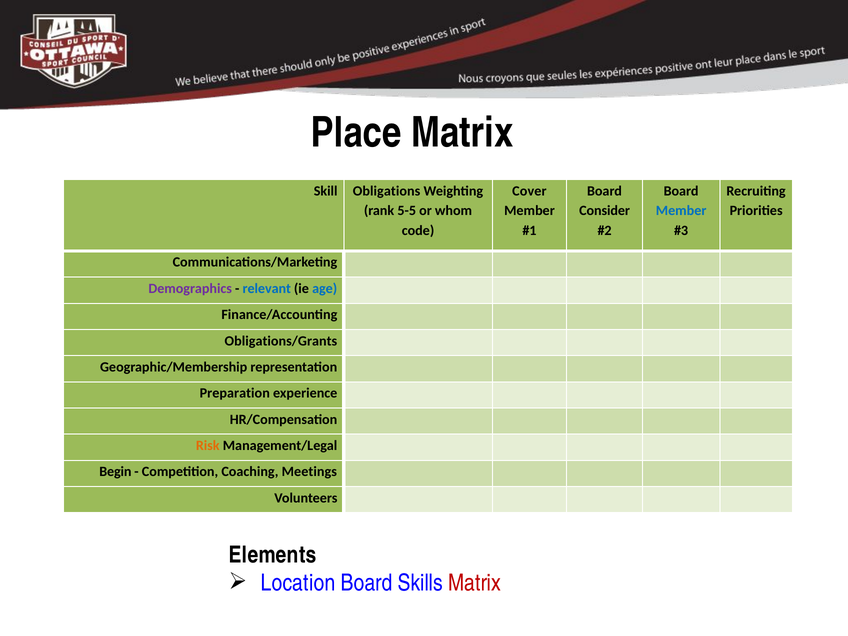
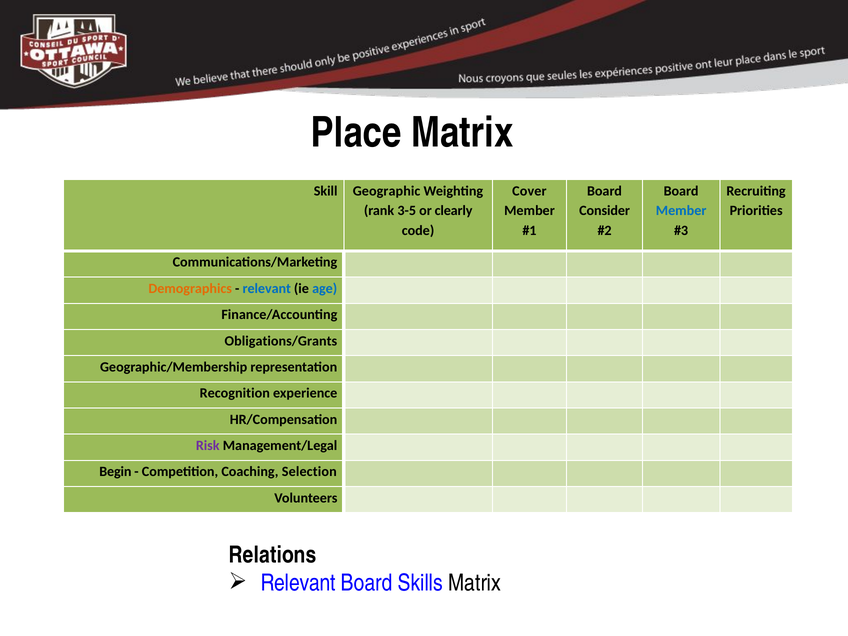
Obligations: Obligations -> Geographic (387, 191)
5-5: 5-5 -> 3-5 (407, 211)
whom: whom -> clearly (454, 211)
Demographics colour: purple -> orange (190, 289)
Preparation: Preparation -> Recognition (235, 393)
Risk colour: orange -> purple (208, 446)
Meetings: Meetings -> Selection (309, 472)
Elements: Elements -> Relations (273, 555)
Location: Location -> Relevant (298, 583)
Matrix colour: red -> black (475, 583)
